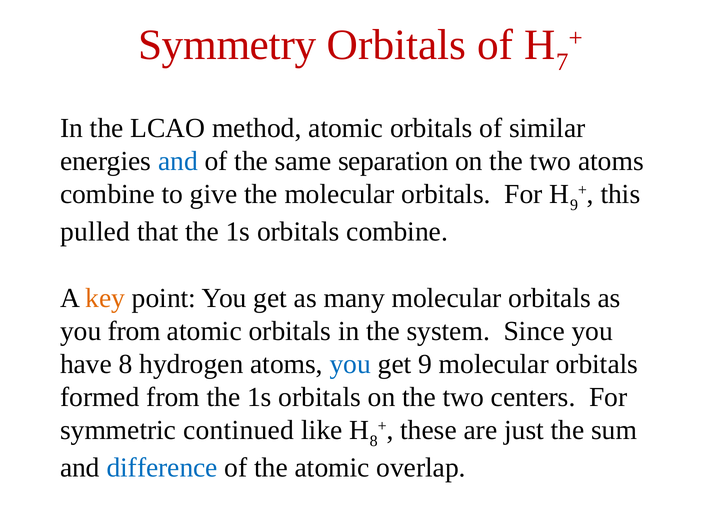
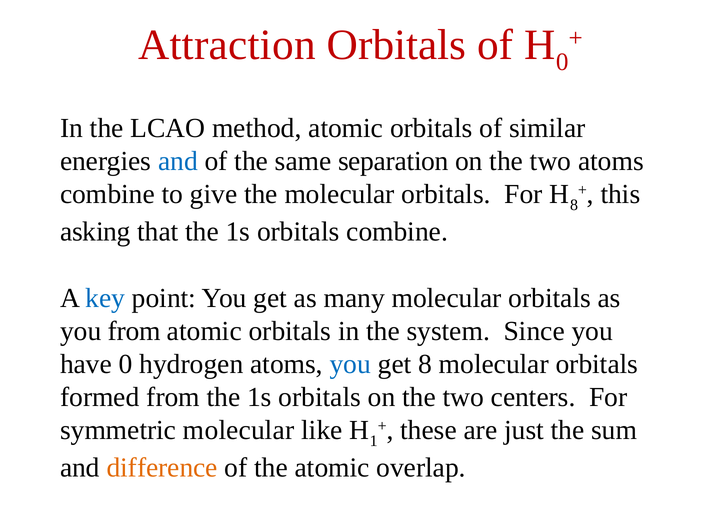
Symmetry: Symmetry -> Attraction (227, 45)
7: 7 -> 0 (562, 62)
9: 9 -> 8 (574, 205)
pulled: pulled -> asking (95, 232)
key colour: orange -> blue (105, 298)
have 8: 8 -> 0 (126, 365)
get 9: 9 -> 8 (425, 365)
symmetric continued: continued -> molecular (239, 431)
8: 8 -> 1 (374, 442)
difference colour: blue -> orange (162, 468)
